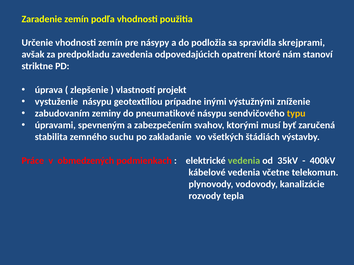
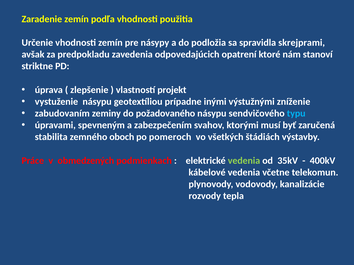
pneumatikové: pneumatikové -> požadovaného (165, 114)
typu colour: yellow -> light blue (296, 114)
suchu: suchu -> oboch (122, 137)
zakladanie: zakladanie -> pomeroch (170, 137)
